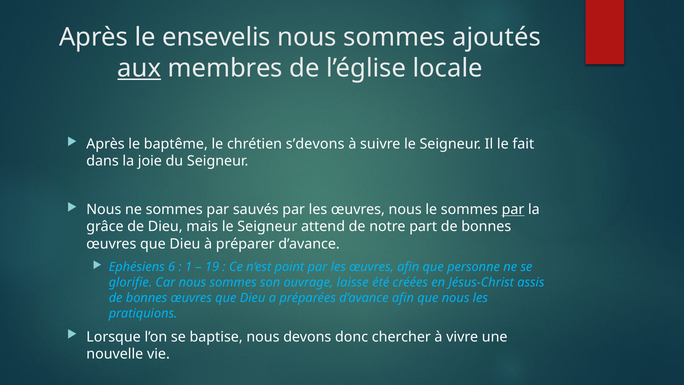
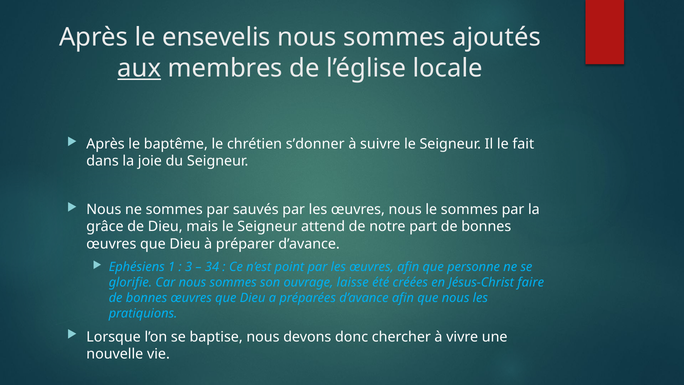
s’devons: s’devons -> s’donner (315, 144)
par underline: present -> none (513, 209)
6: 6 -> 1 (172, 267)
1: 1 -> 3 (189, 267)
19: 19 -> 34 (212, 267)
assis: assis -> faire (531, 282)
